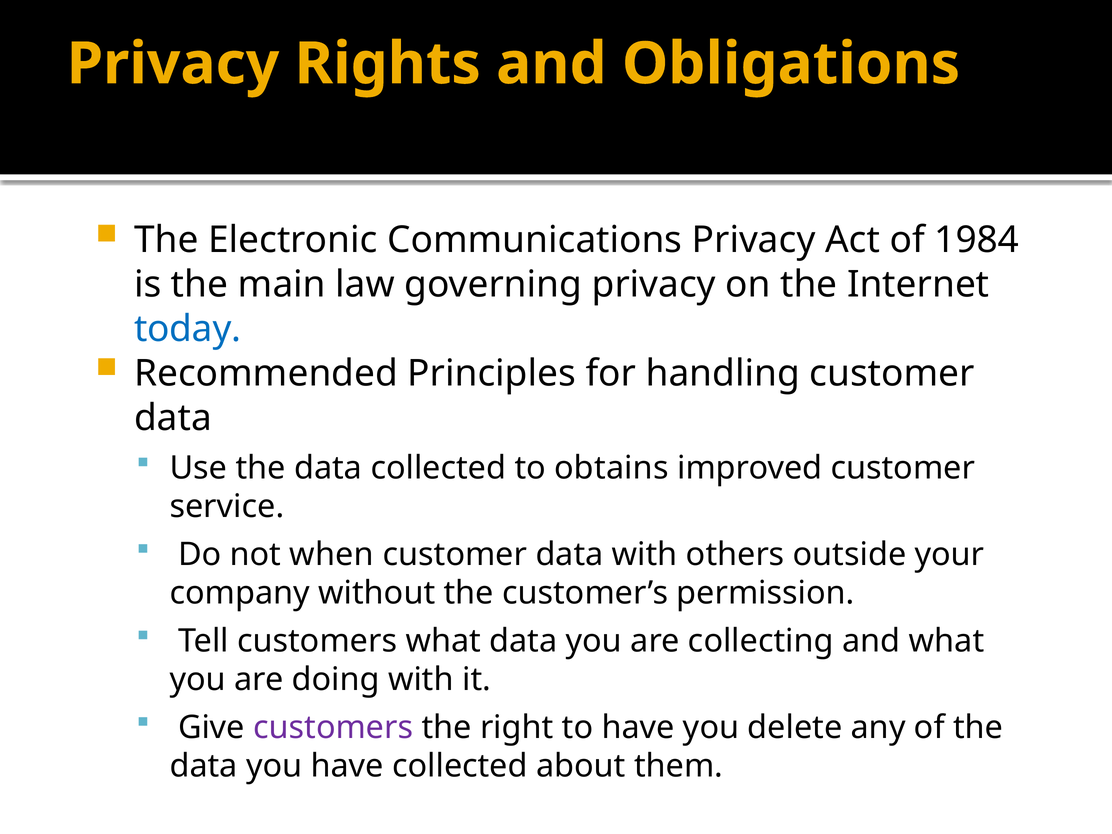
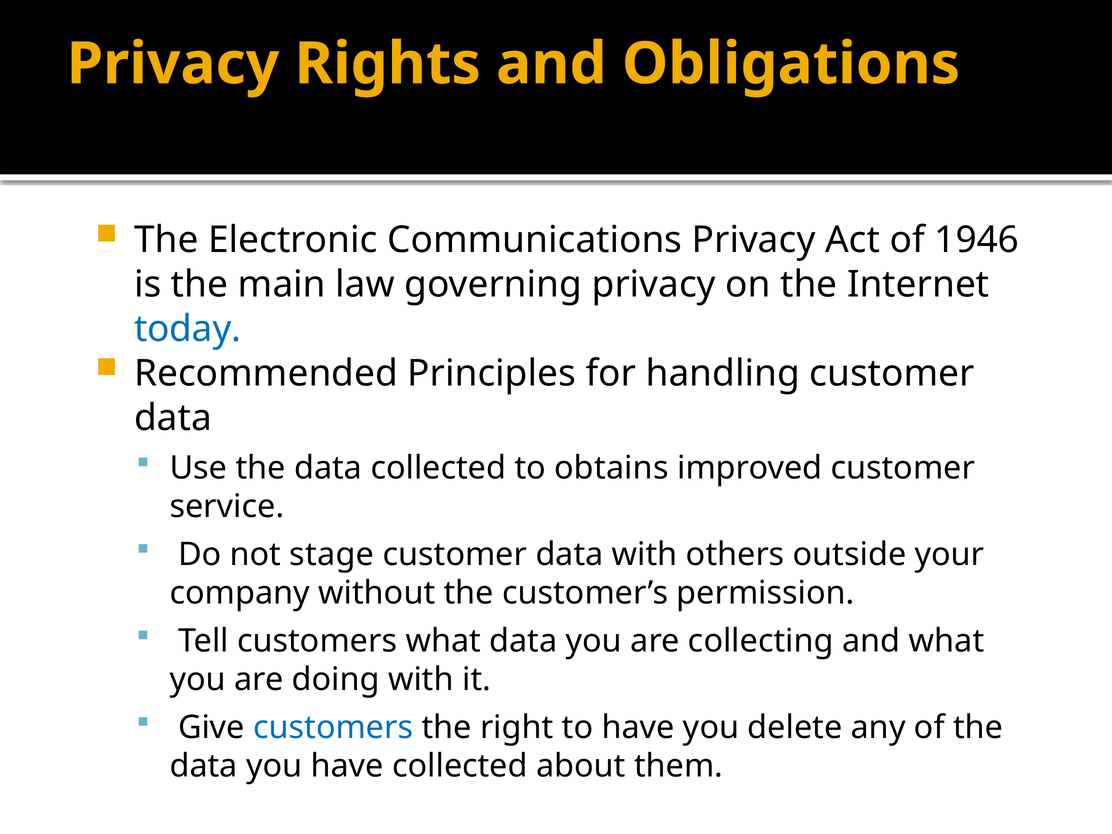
1984: 1984 -> 1946 (977, 240)
when: when -> stage (332, 554)
customers colour: purple -> blue (333, 727)
